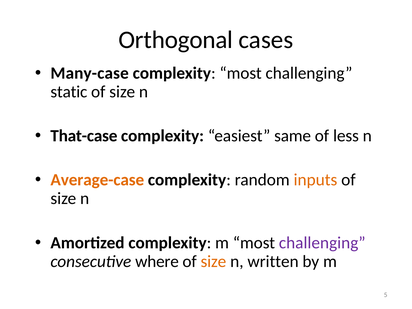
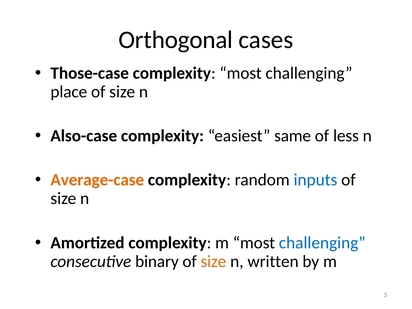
Many-case: Many-case -> Those-case (90, 73)
static: static -> place (69, 92)
That-case: That-case -> Also-case (84, 136)
inputs colour: orange -> blue (315, 180)
challenging colour: purple -> blue (322, 243)
where: where -> binary (157, 261)
